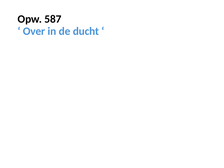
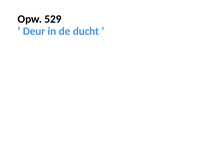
587: 587 -> 529 (53, 19)
Over: Over -> Deur (34, 31)
